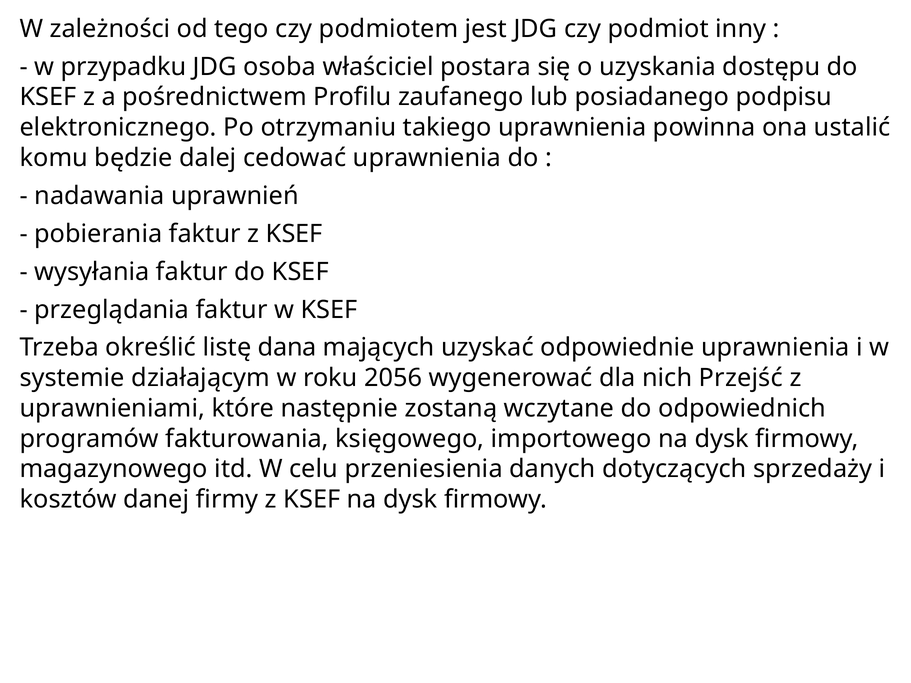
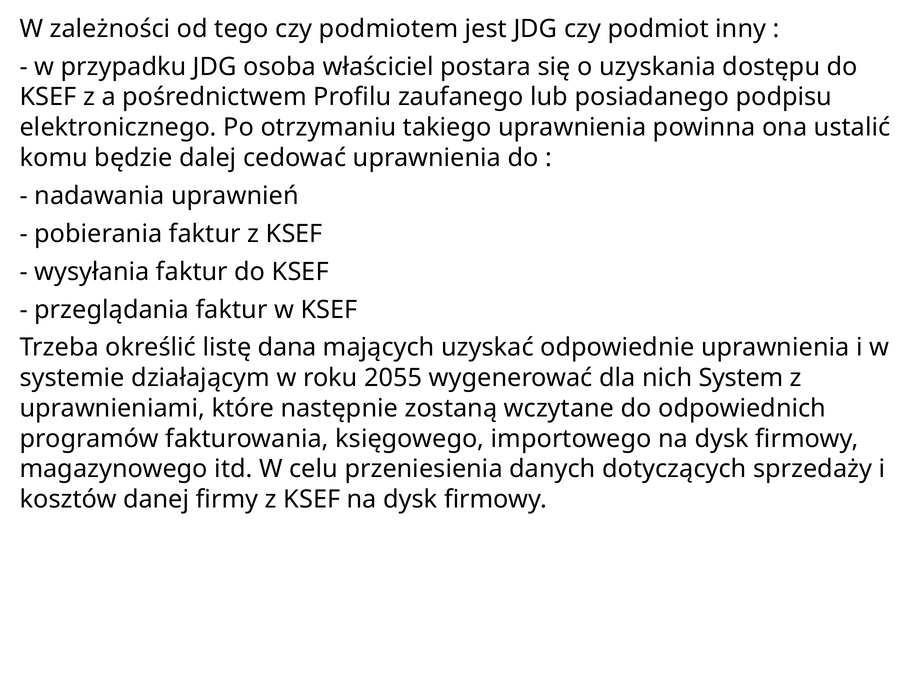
2056: 2056 -> 2055 (393, 378)
Przejść: Przejść -> System (741, 378)
